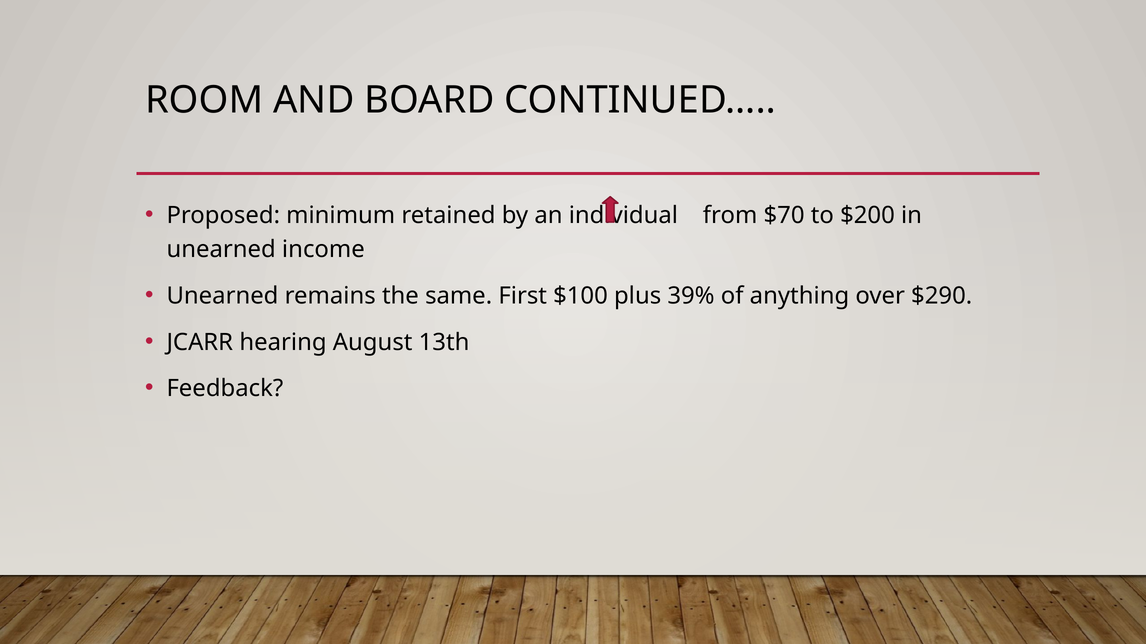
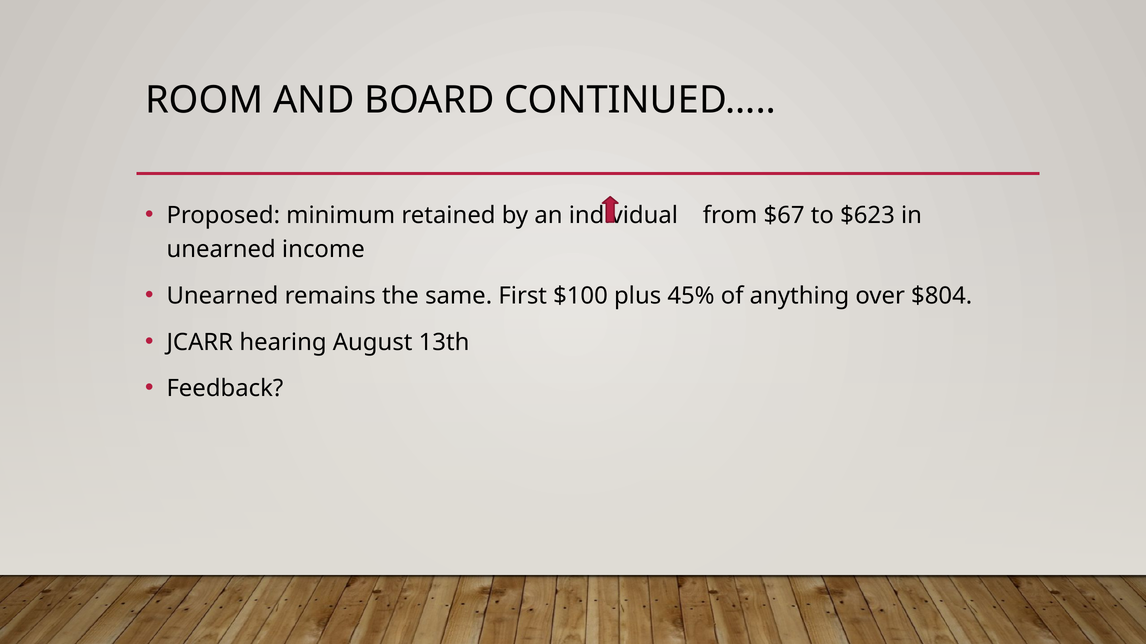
$70: $70 -> $67 (784, 215)
$200: $200 -> $623 (867, 215)
39%: 39% -> 45% (691, 296)
$290: $290 -> $804 (942, 296)
